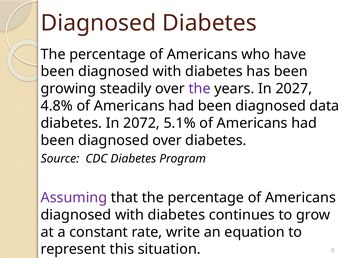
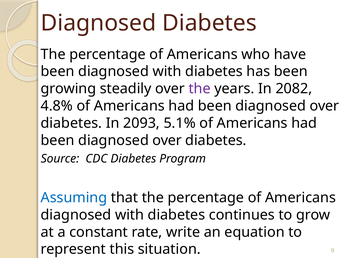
2027: 2027 -> 2082 (294, 89)
data: data -> over (324, 106)
2072: 2072 -> 2093 (142, 123)
Assuming colour: purple -> blue (74, 198)
